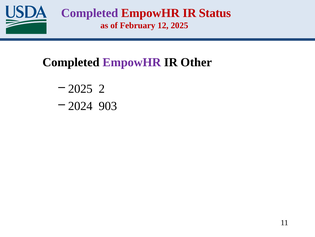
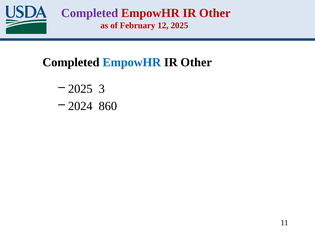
Status: Status -> Other (215, 13)
EmpowHR colour: purple -> blue (132, 62)
2: 2 -> 3 (102, 89)
903: 903 -> 860 (108, 106)
